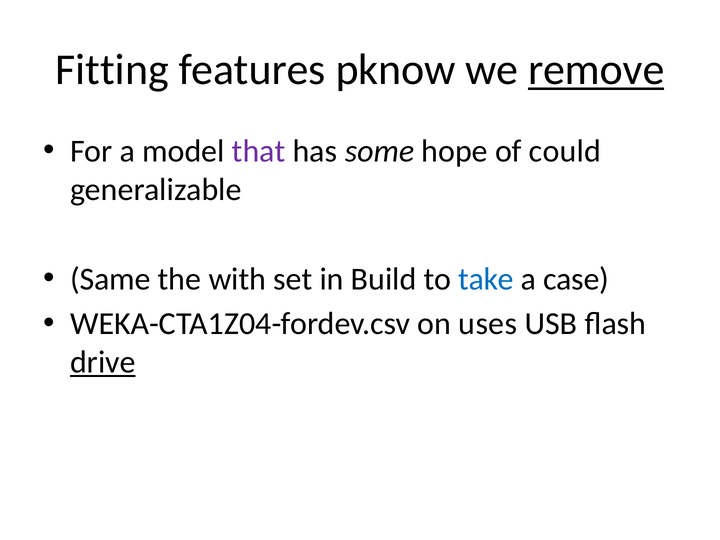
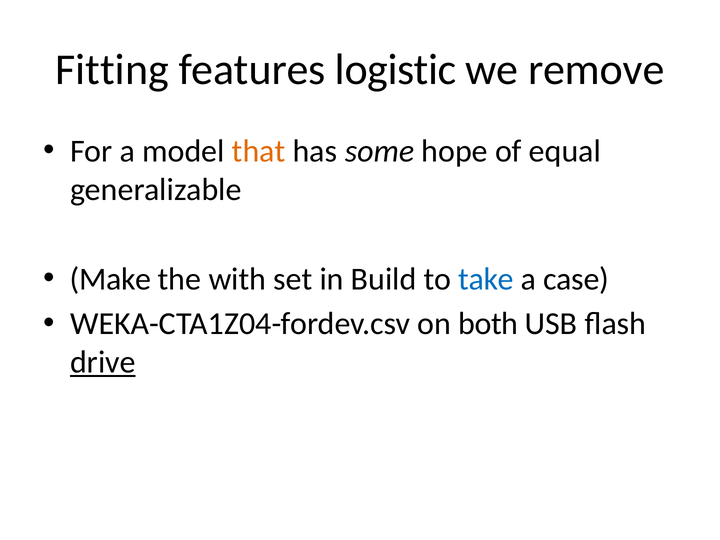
pknow: pknow -> logistic (396, 70)
remove underline: present -> none (596, 70)
that colour: purple -> orange (259, 151)
could: could -> equal (565, 151)
Same: Same -> Make (111, 279)
uses: uses -> both (488, 324)
